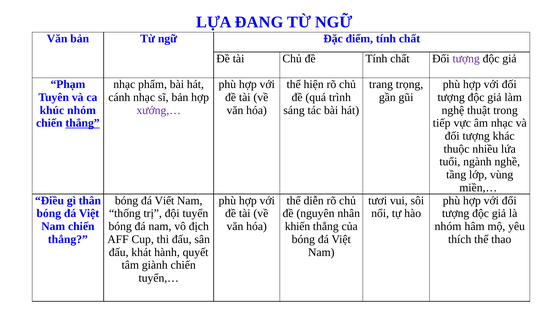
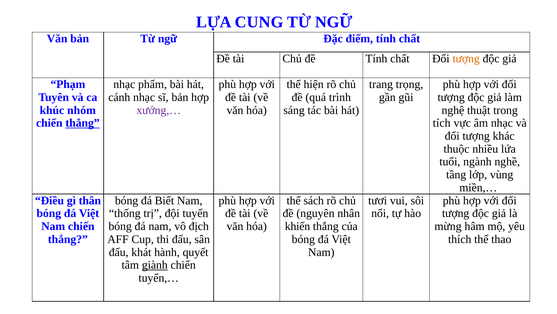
ĐANG: ĐANG -> CUNG (259, 22)
tượng colour: purple -> orange (466, 58)
tiếp: tiếp -> tích (442, 123)
Viết: Viết -> Biết (164, 200)
diễn: diễn -> sách (314, 200)
nhóm: nhóm -> mừng (448, 226)
giành underline: none -> present (155, 264)
